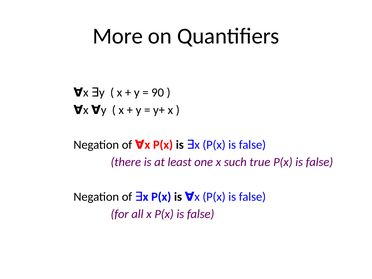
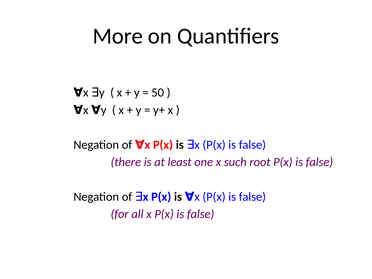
90: 90 -> 50 (158, 93)
true: true -> root (260, 162)
